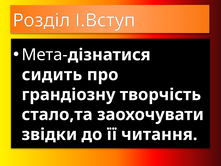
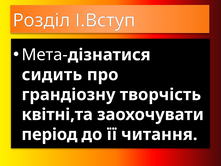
стало,та: стало,та -> квітні,та (57, 114)
звідки: звідки -> період (49, 134)
